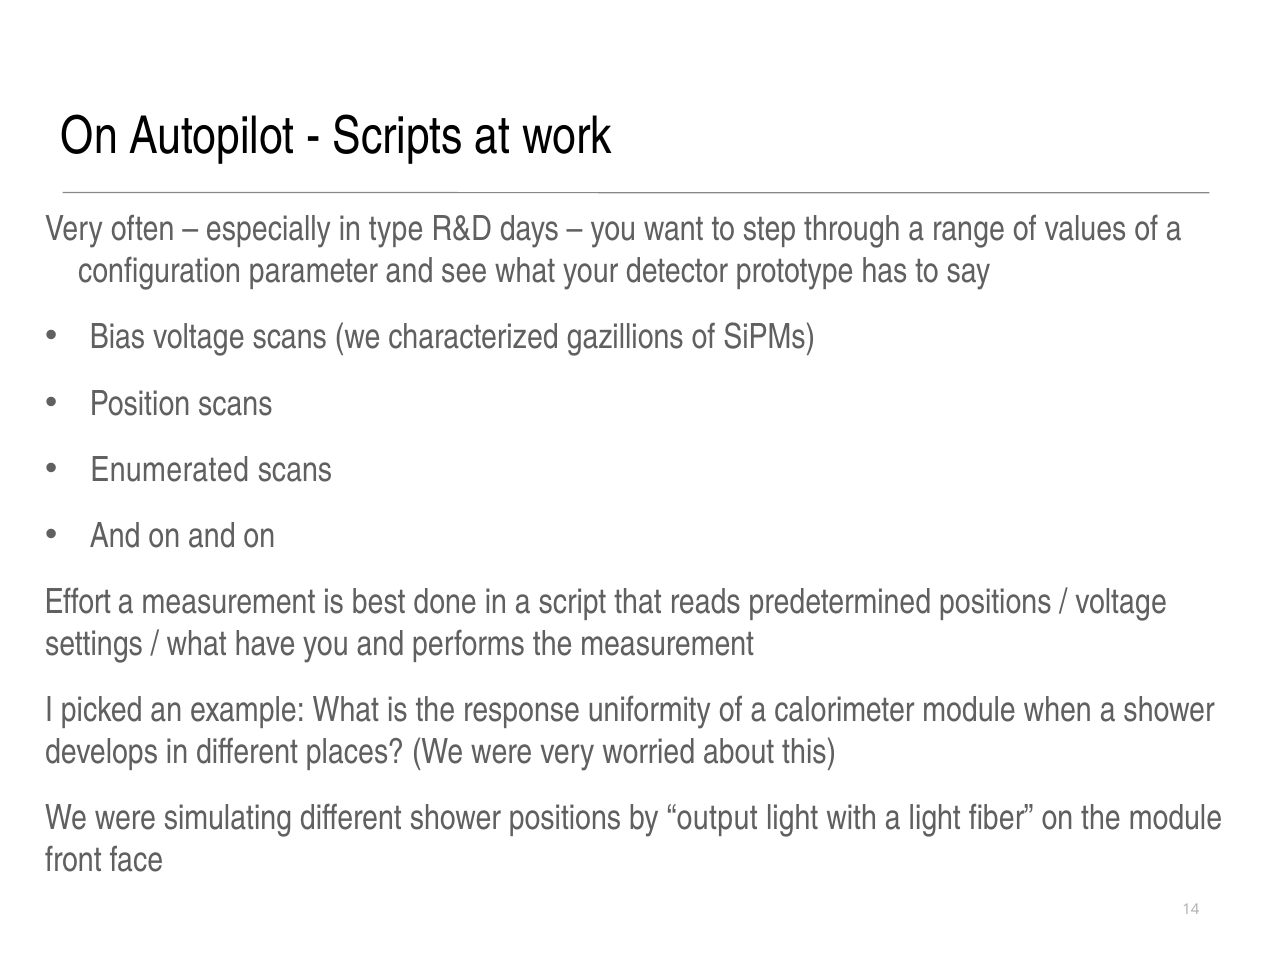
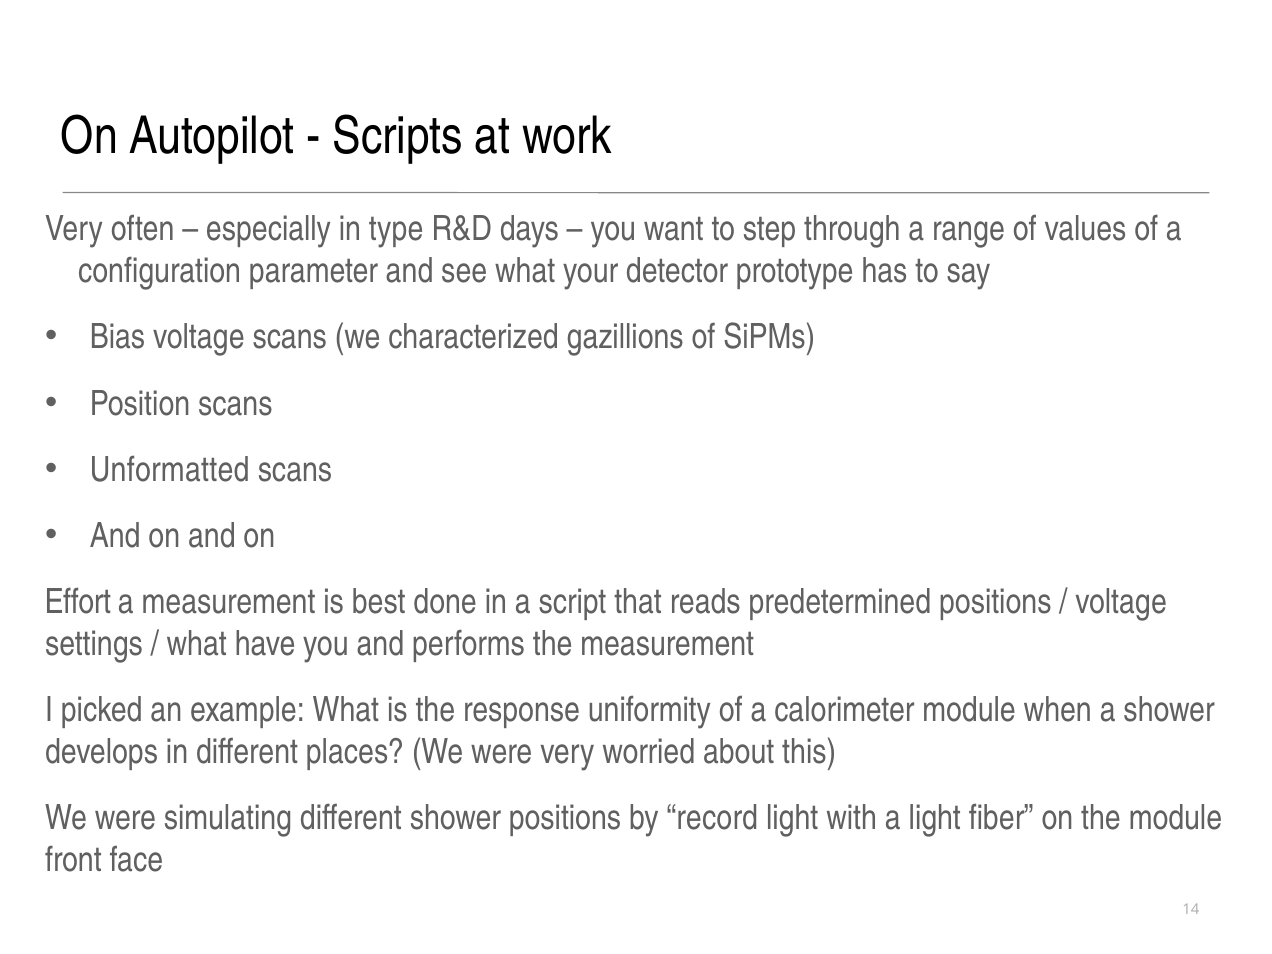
Enumerated: Enumerated -> Unformatted (170, 470)
output: output -> record (712, 818)
